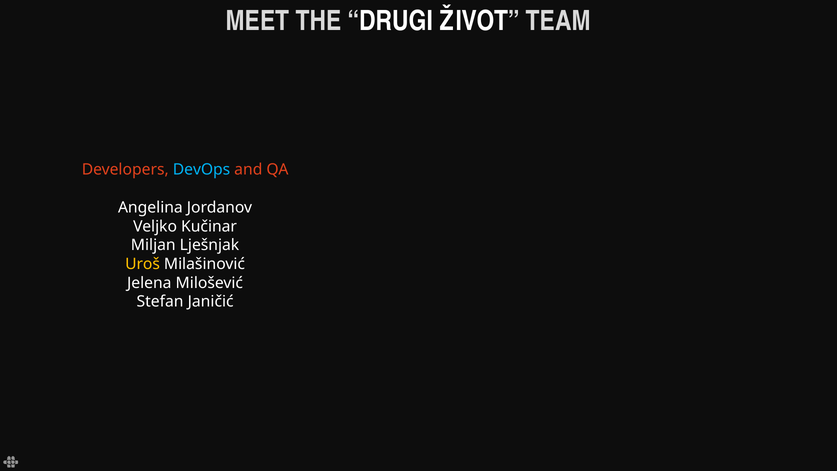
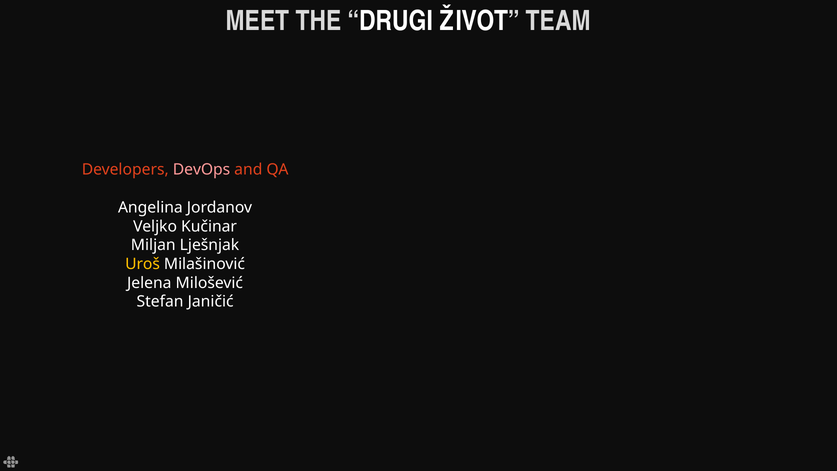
DevOps colour: light blue -> pink (202, 170)
